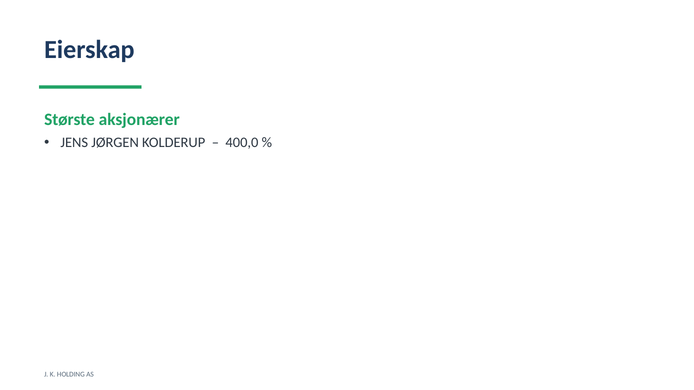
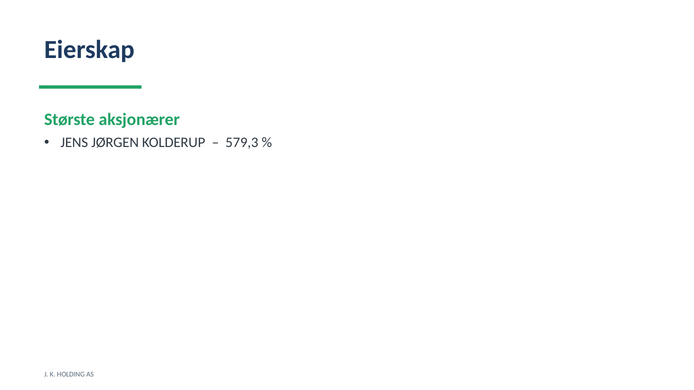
400,0: 400,0 -> 579,3 (242, 143)
